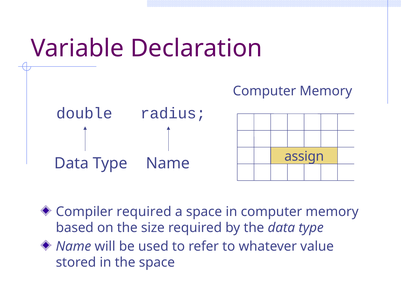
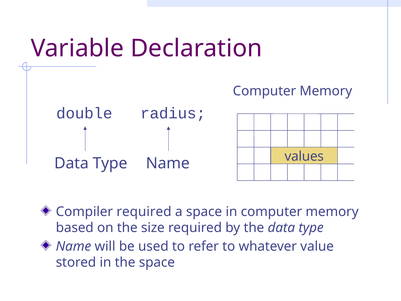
assign: assign -> values (304, 156)
